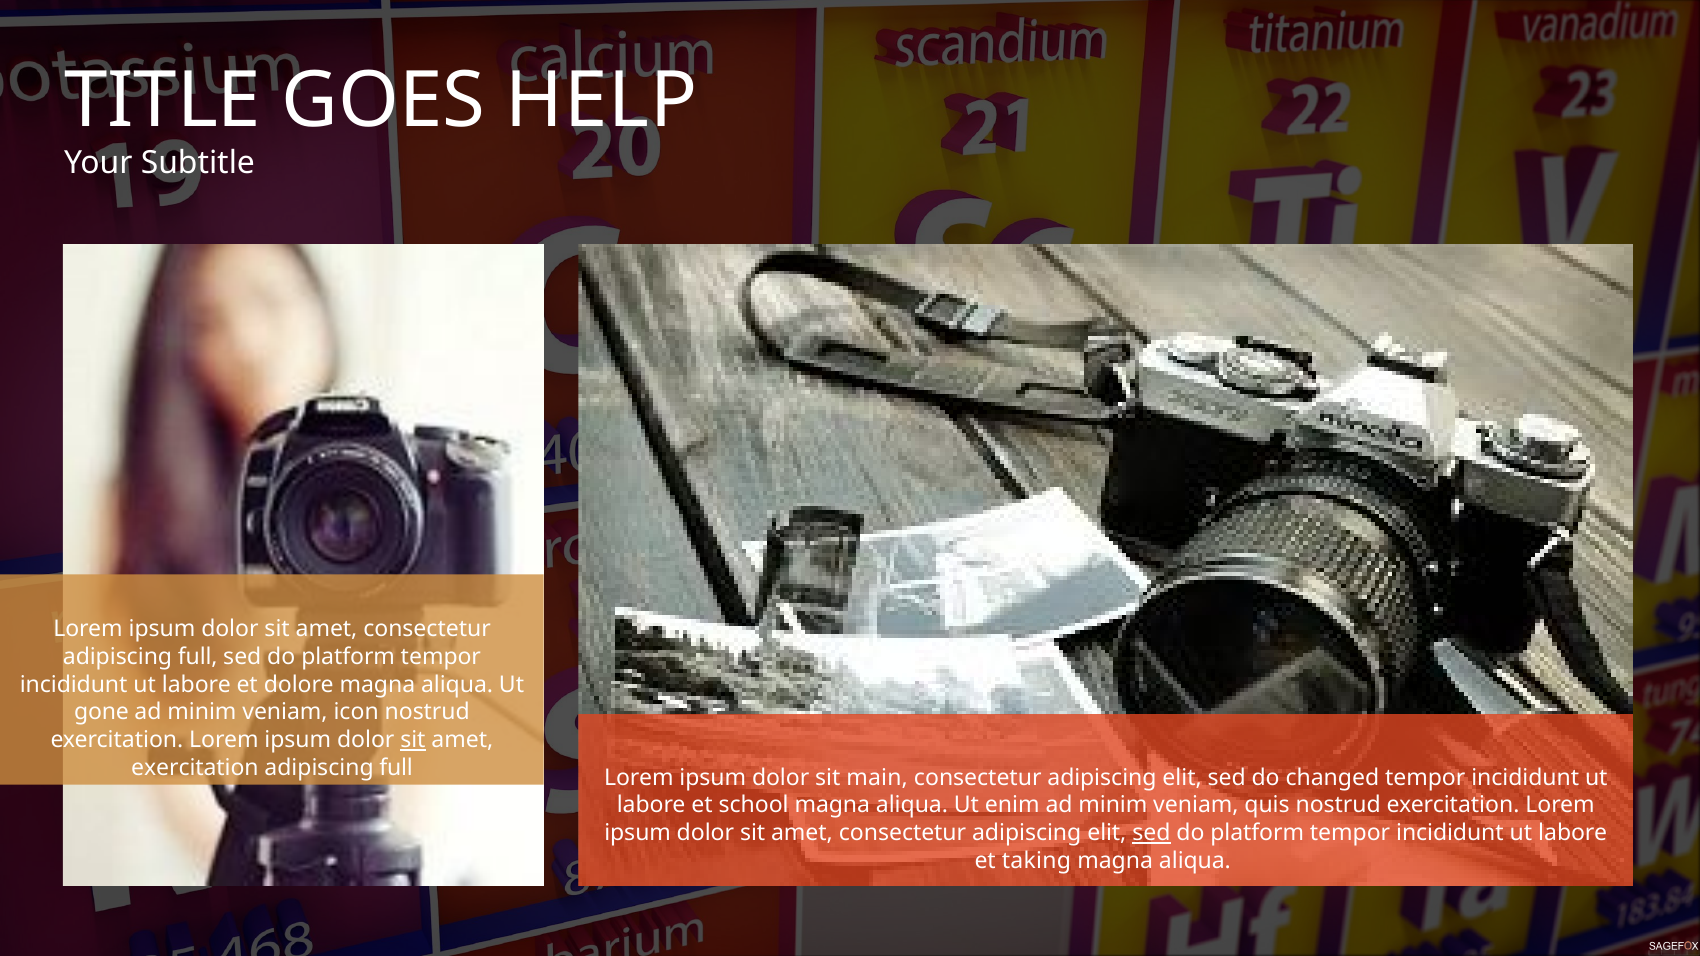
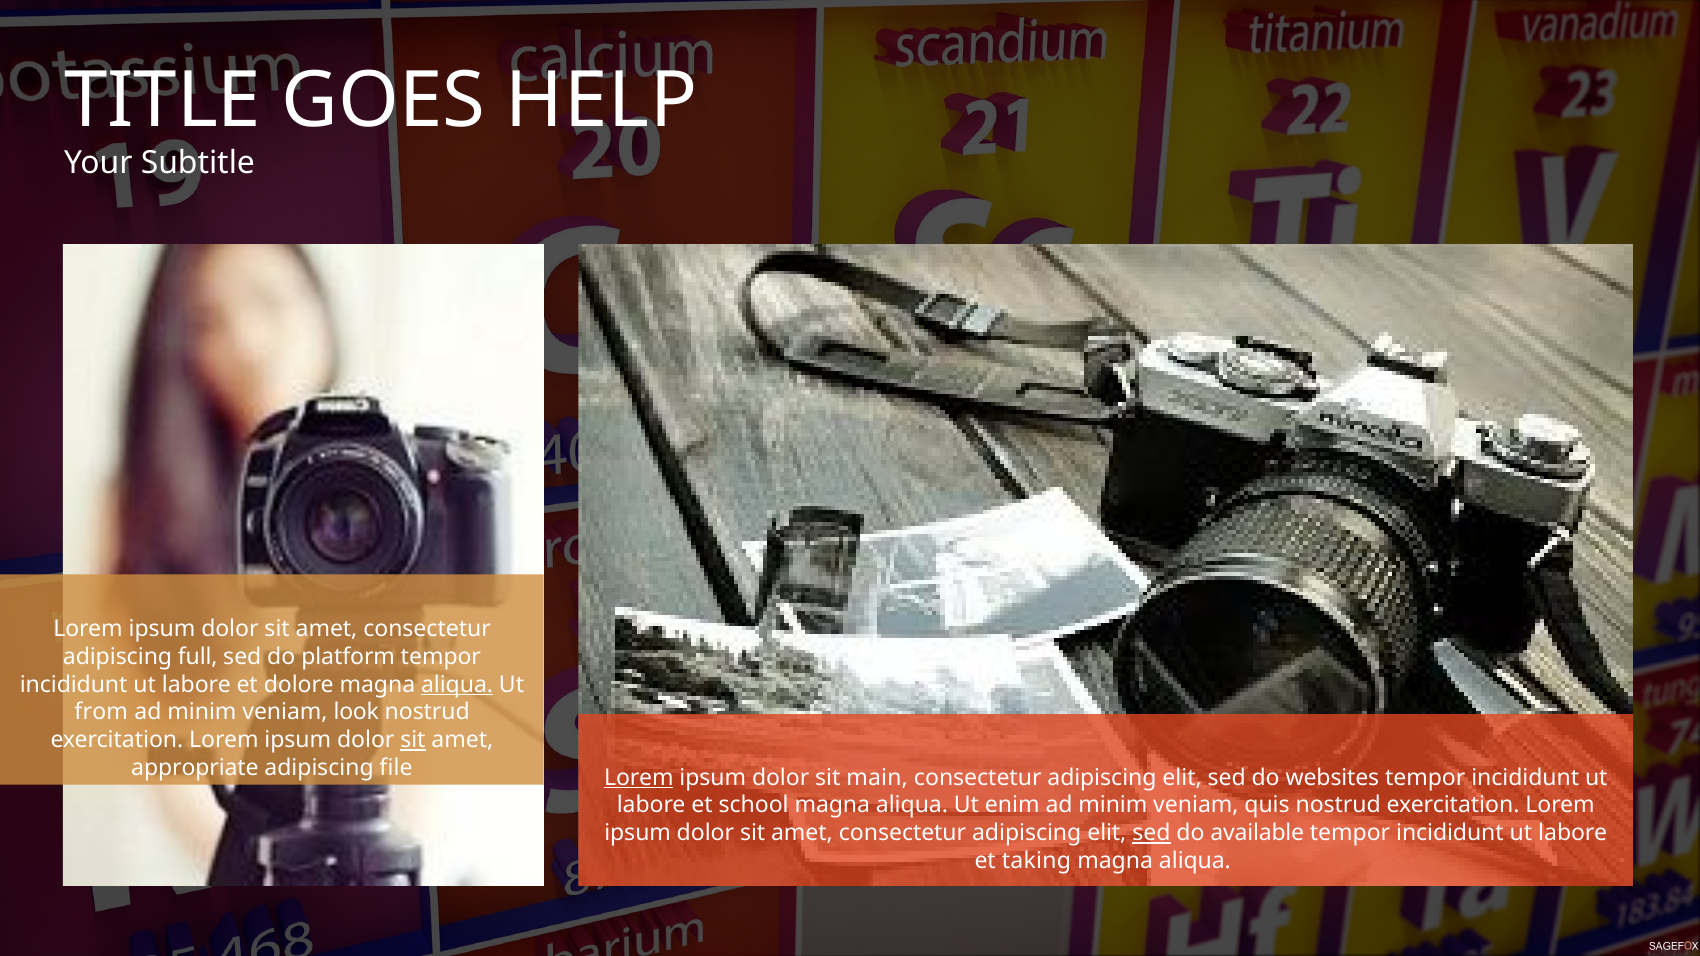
aliqua underline: none -> present (457, 685)
gone: gone -> from (101, 712)
icon: icon -> look (356, 712)
exercitation: exercitation -> appropriate (195, 768)
full: full -> file (396, 768)
Lorem underline: none -> present (639, 778)
changed: changed -> websites (1332, 778)
platform: platform -> available (1257, 833)
